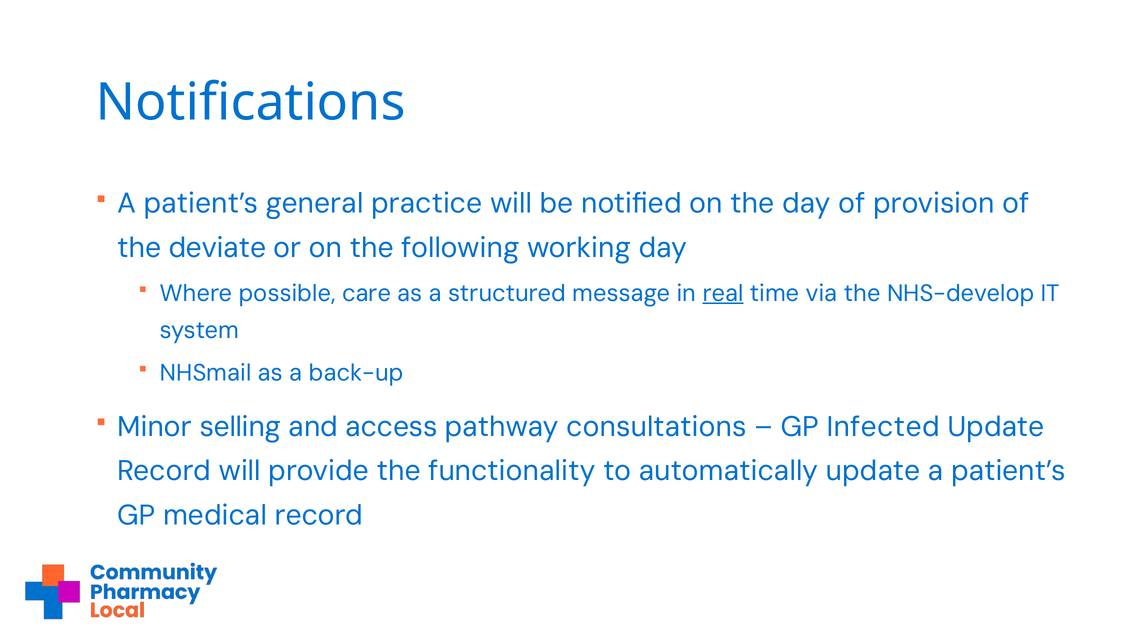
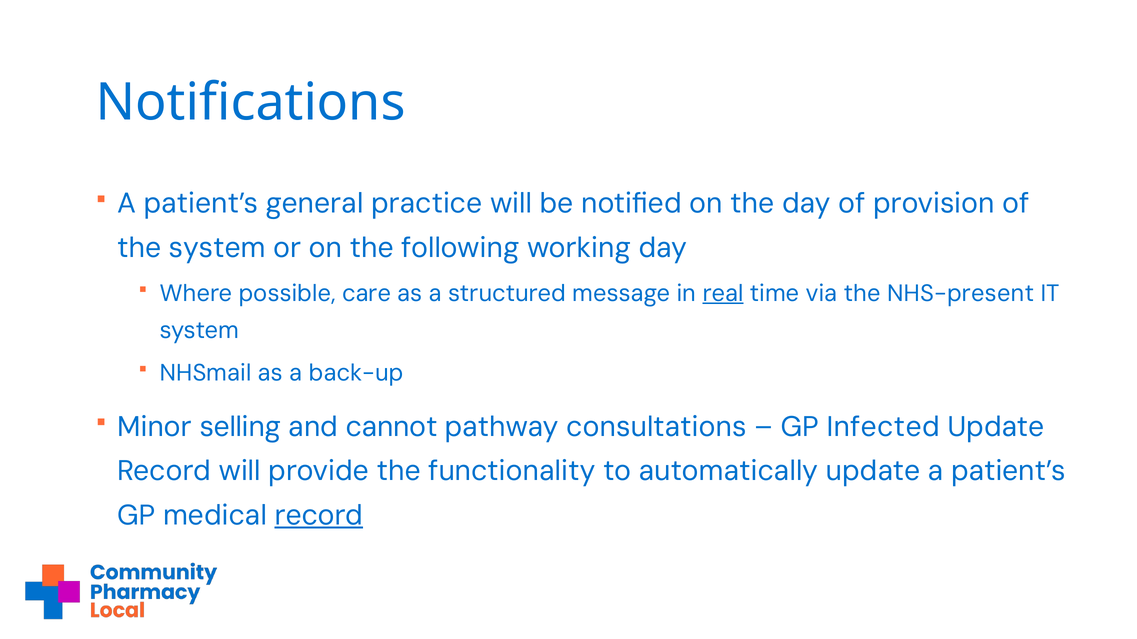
the deviate: deviate -> system (217, 248)
NHS-develop: NHS-develop -> NHS-present (961, 293)
access: access -> cannot (392, 427)
record underline: none -> present (319, 516)
